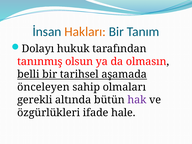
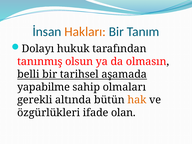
önceleyen: önceleyen -> yapabilme (44, 87)
hak colour: purple -> orange (137, 100)
hale: hale -> olan (123, 113)
